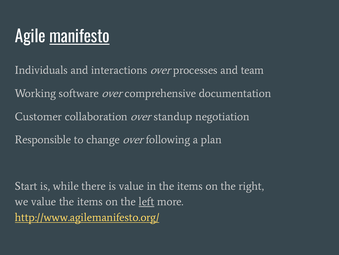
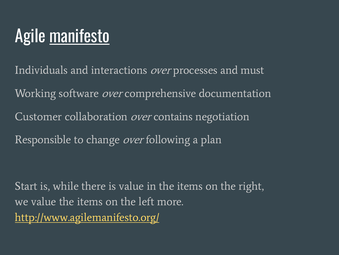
team: team -> must (252, 70)
standup: standup -> contains (173, 116)
left underline: present -> none (146, 201)
